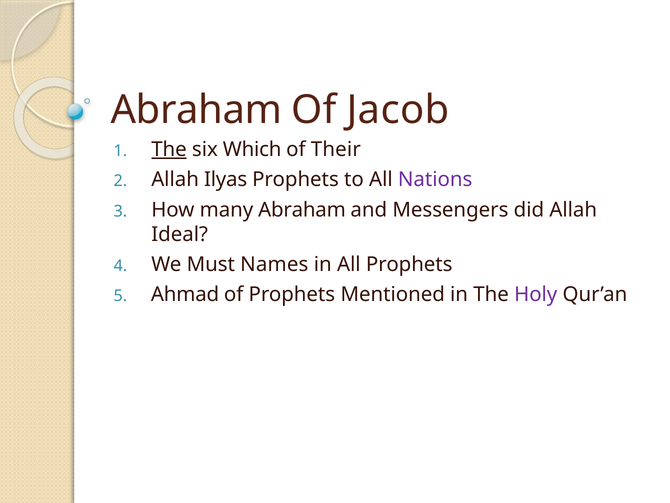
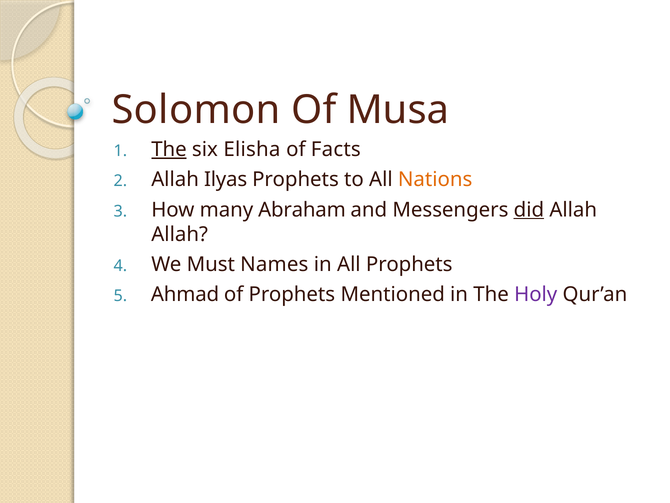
Abraham: Abraham -> Solomon (196, 110)
Jacob: Jacob -> Musa (398, 110)
Which: Which -> Elisha (252, 149)
Their: Their -> Facts (336, 149)
Nations colour: purple -> orange (435, 179)
did underline: none -> present (529, 210)
Ideal: Ideal -> Allah (180, 234)
